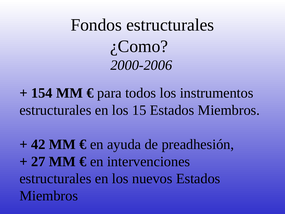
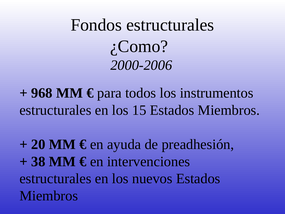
154: 154 -> 968 (42, 93)
42: 42 -> 20 (38, 144)
27: 27 -> 38 (38, 161)
